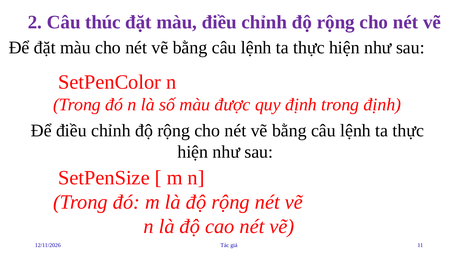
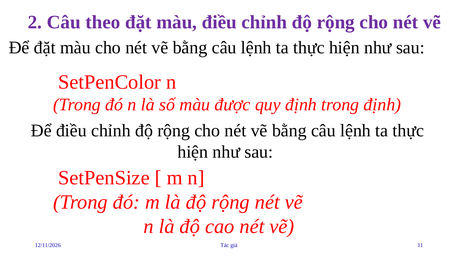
thúc: thúc -> theo (103, 22)
